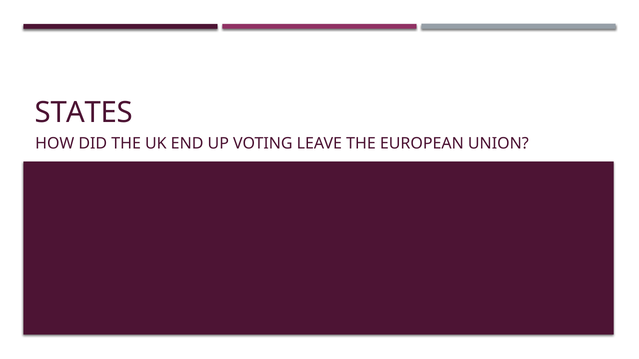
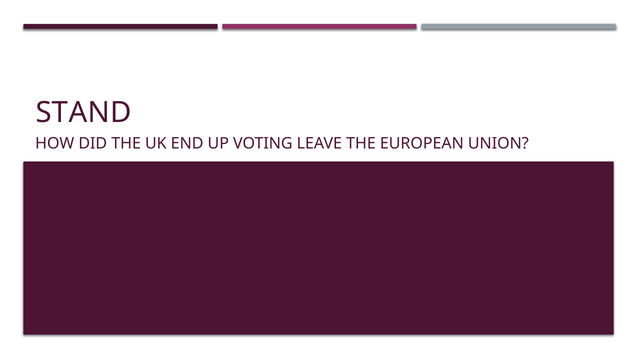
STATES: STATES -> STAND (84, 113)
